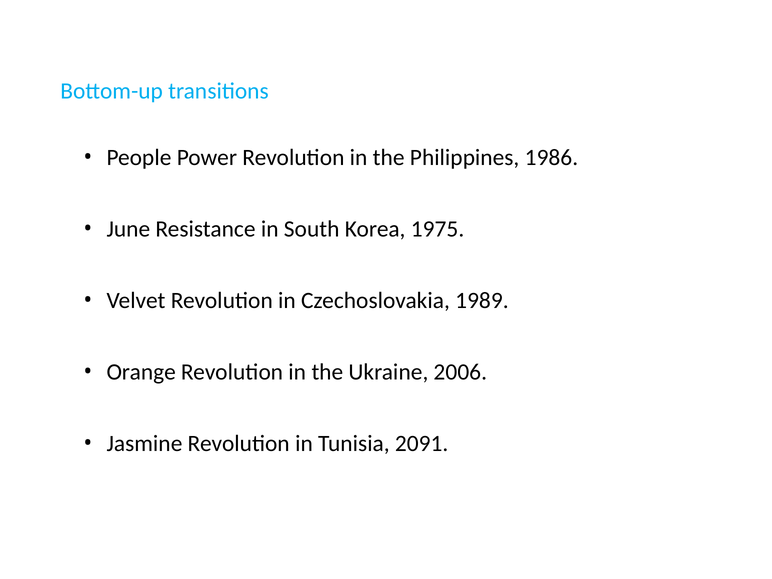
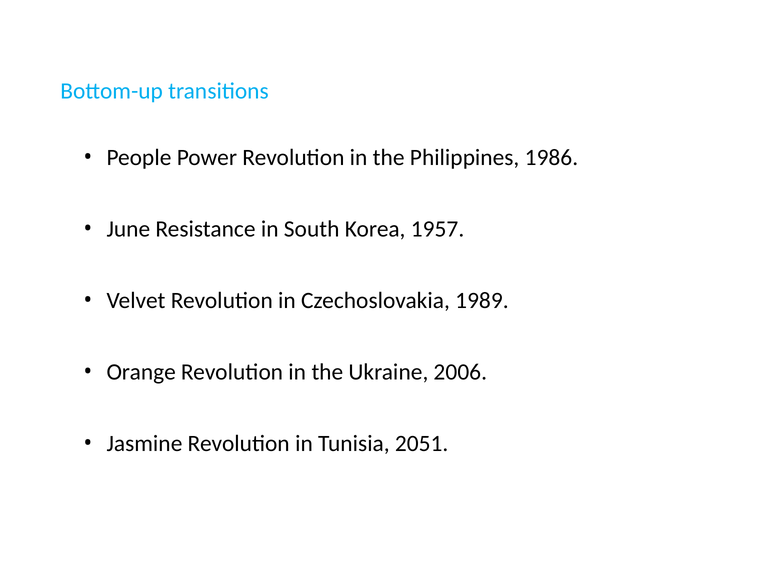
1975: 1975 -> 1957 (438, 229)
2091: 2091 -> 2051 (422, 444)
